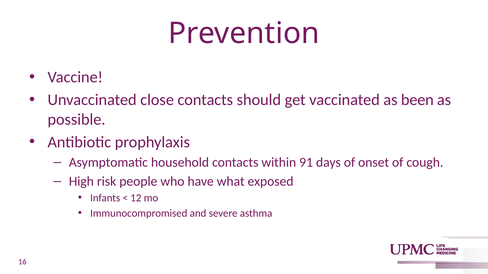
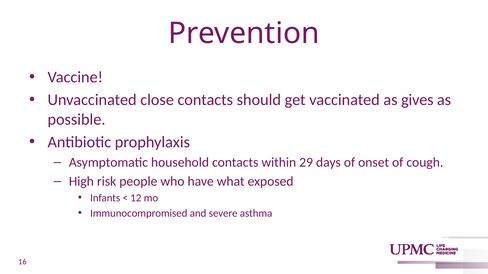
been: been -> gives (417, 100)
91: 91 -> 29 (306, 163)
